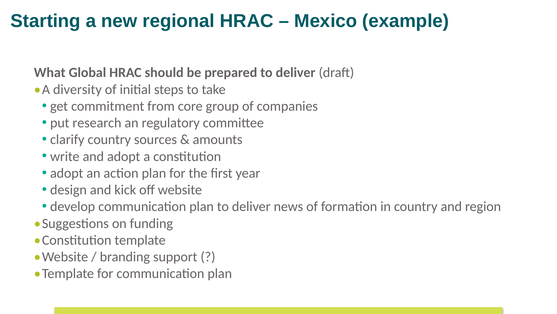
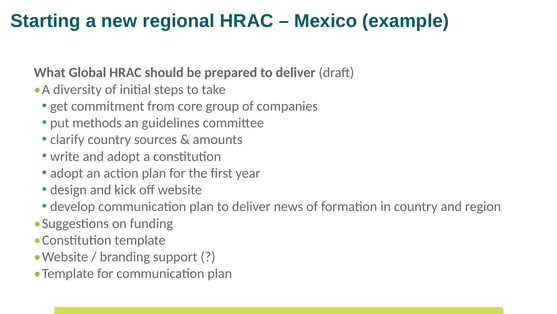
research: research -> methods (97, 123)
regulatory: regulatory -> guidelines (171, 123)
